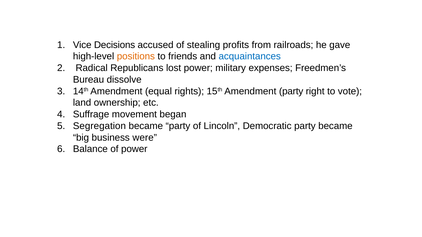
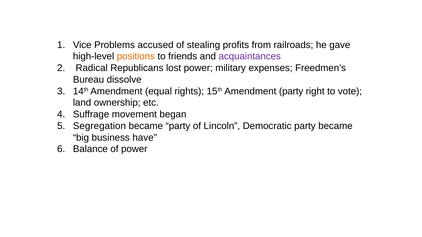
Decisions: Decisions -> Problems (115, 45)
acquaintances colour: blue -> purple (250, 57)
were: were -> have (145, 138)
